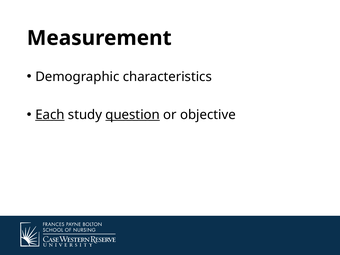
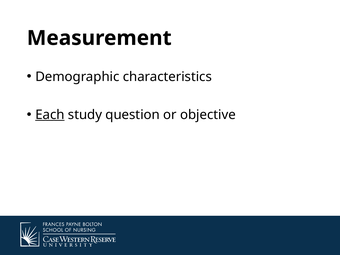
question underline: present -> none (133, 115)
